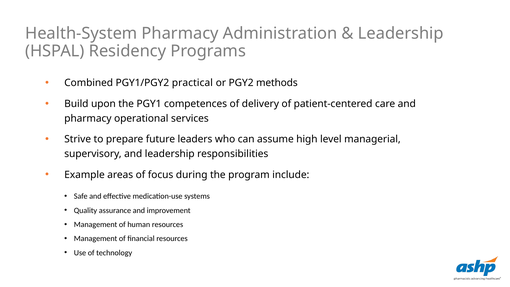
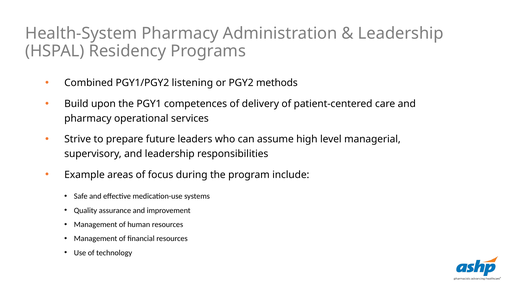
practical: practical -> listening (192, 83)
